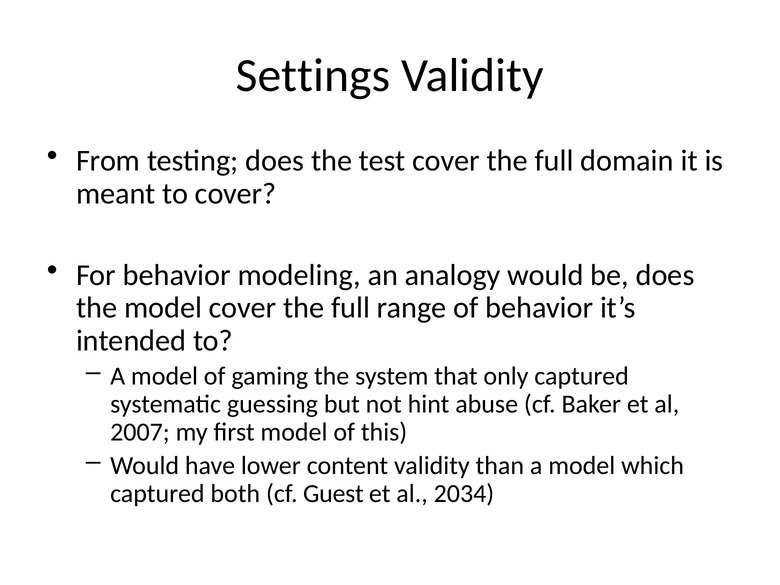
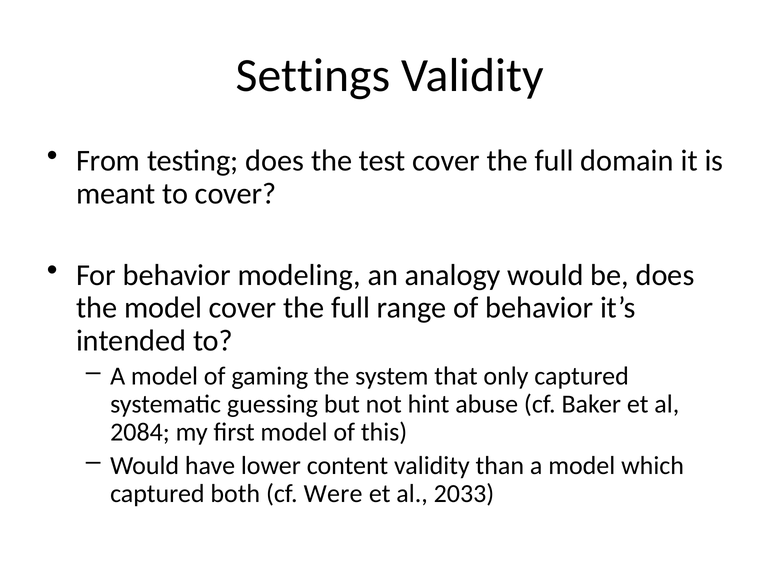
2007: 2007 -> 2084 (140, 432)
Guest: Guest -> Were (333, 494)
2034: 2034 -> 2033 (464, 494)
